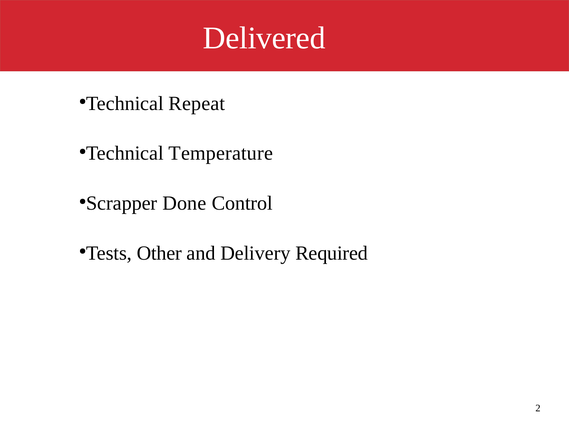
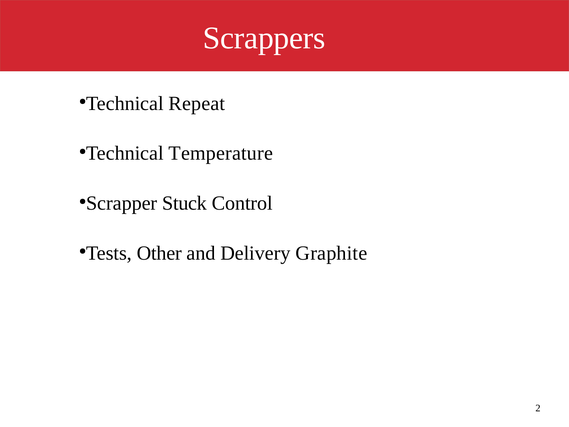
Delivered: Delivered -> Scrappers (264, 38)
Done: Done -> Stuck (185, 203)
Required: Required -> Graphite (331, 253)
